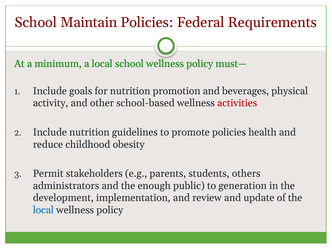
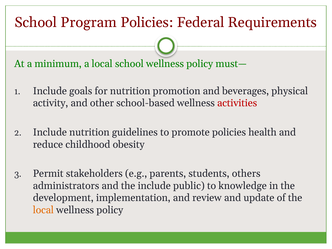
Maintain: Maintain -> Program (89, 22)
the enough: enough -> include (154, 186)
generation: generation -> knowledge (243, 186)
local colour: blue -> orange (43, 210)
